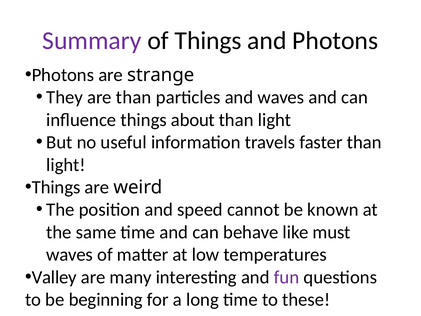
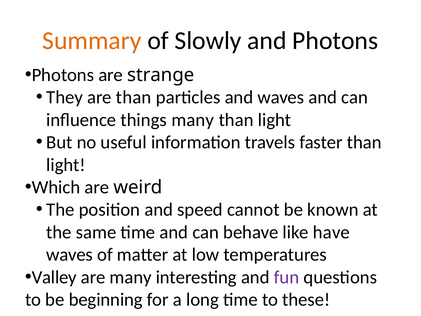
Summary colour: purple -> orange (92, 41)
of Things: Things -> Slowly (208, 41)
things about: about -> many (193, 120)
Things: Things -> Which (56, 187)
must: must -> have (331, 232)
